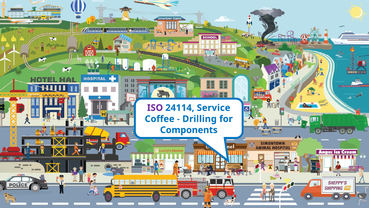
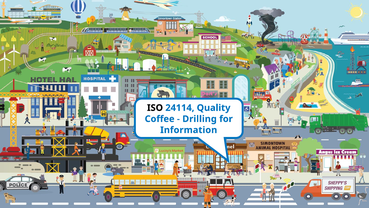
ISO colour: purple -> black (155, 108)
Service: Service -> Quality (214, 108)
Components: Components -> Information (189, 130)
